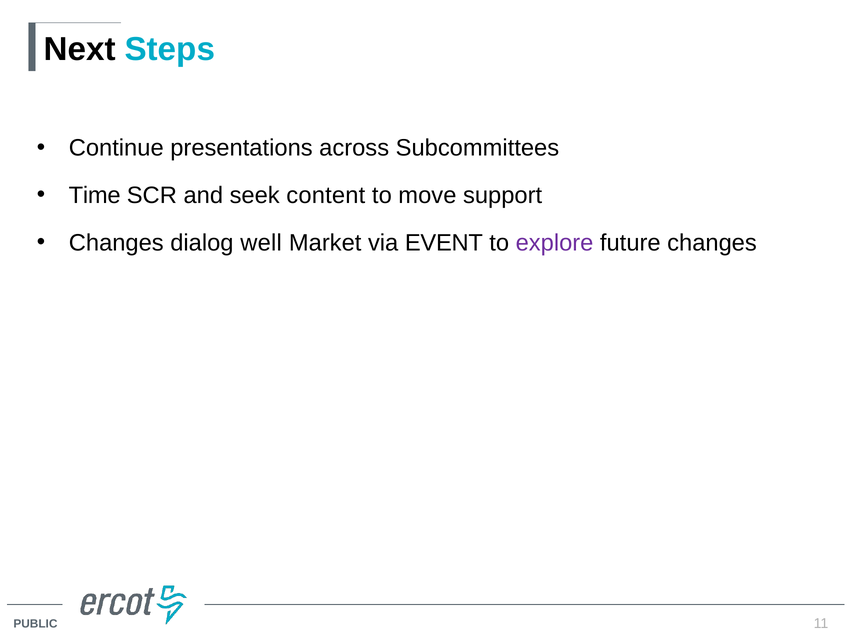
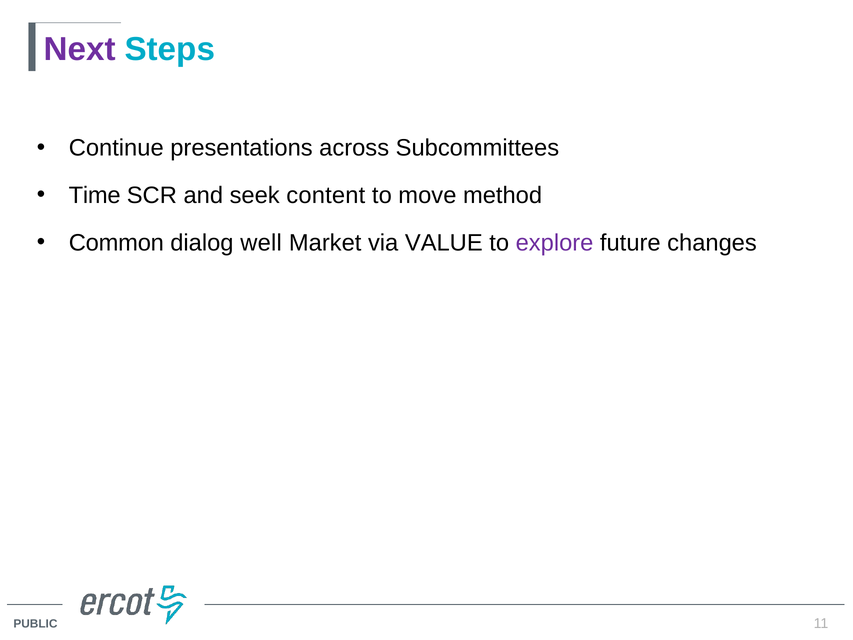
Next colour: black -> purple (80, 49)
support: support -> method (503, 195)
Changes: Changes -> Common (116, 243)
EVENT: EVENT -> VALUE (444, 243)
